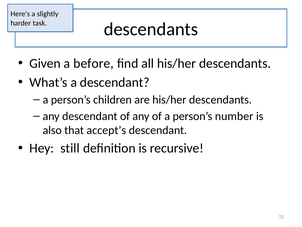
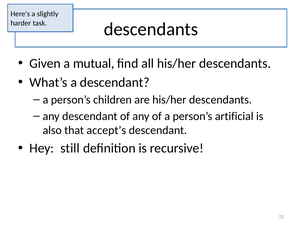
before: before -> mutual (94, 63)
number: number -> artificial (234, 116)
